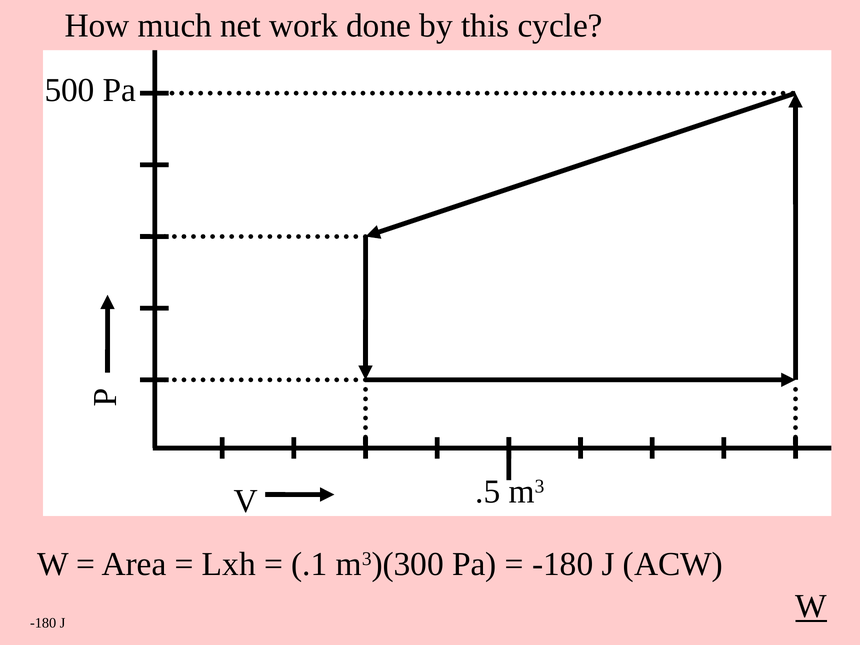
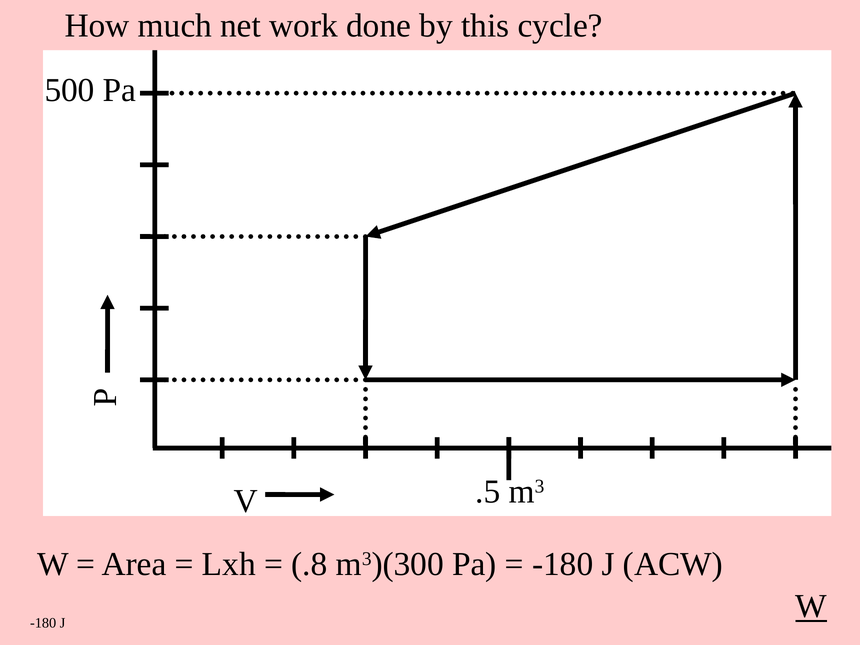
.1: .1 -> .8 (309, 564)
